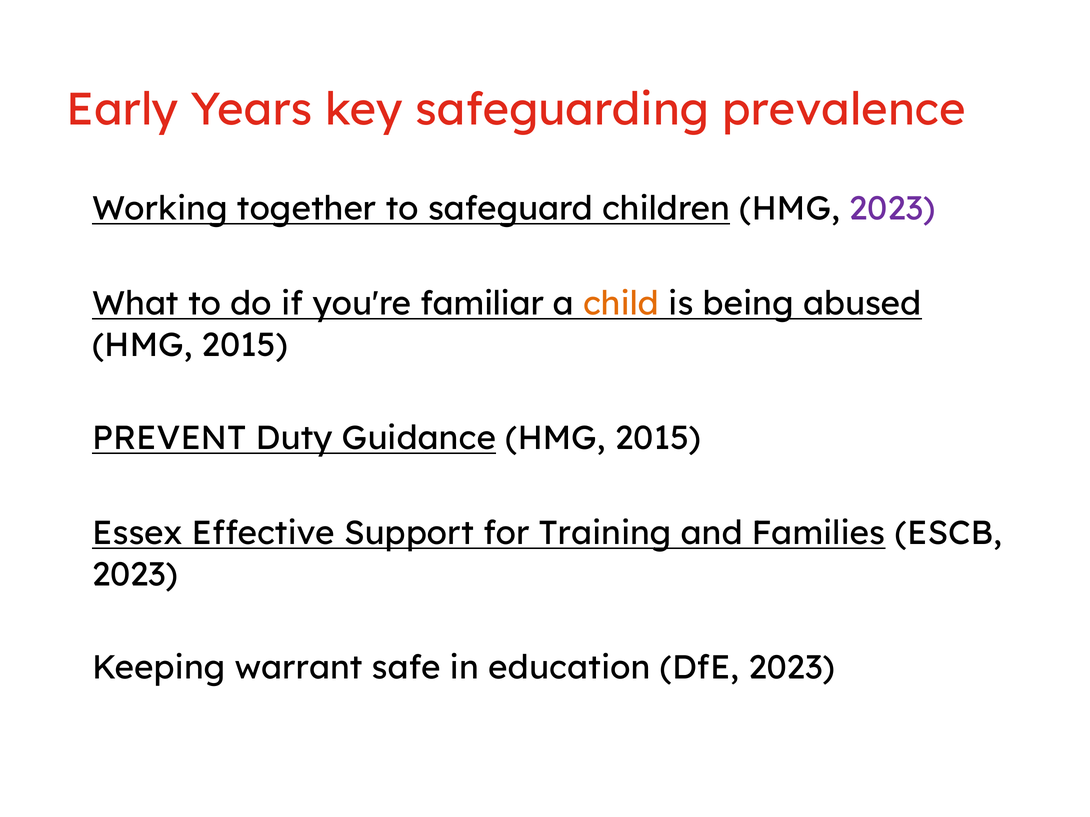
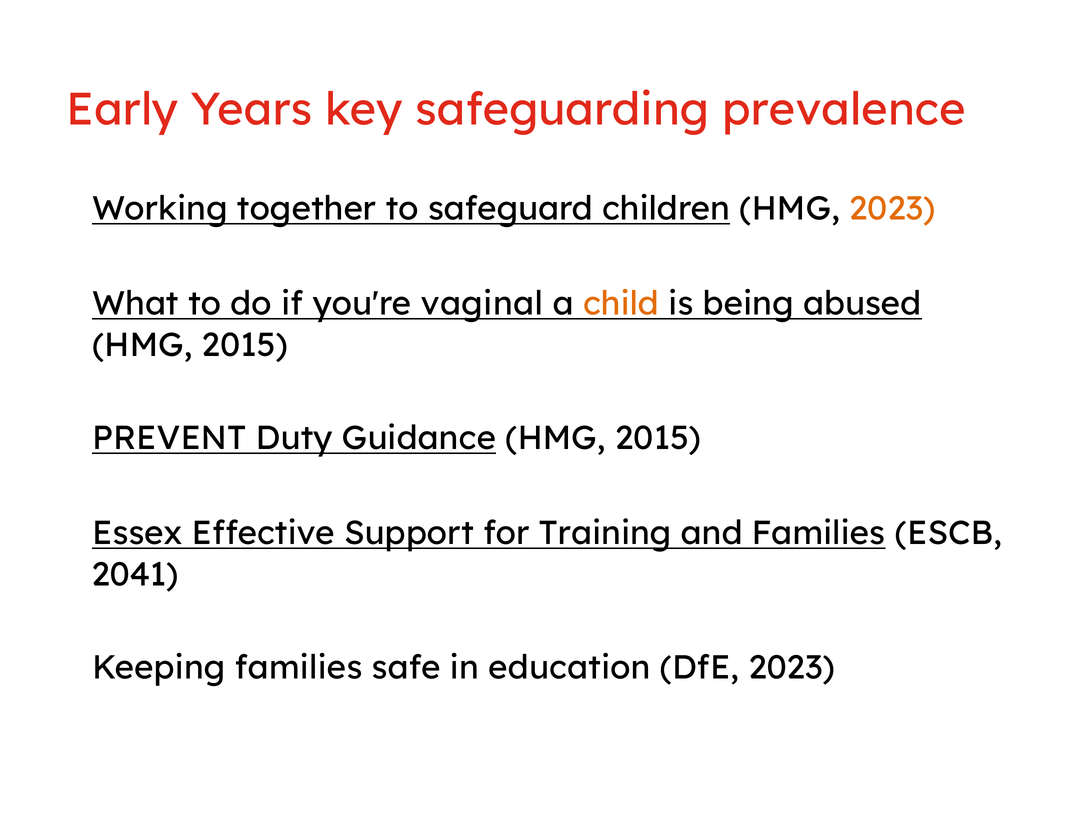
2023 colour: purple -> orange (892, 209)
familiar: familiar -> vaginal (482, 304)
2023: 2023 -> 2041 (135, 575)
Keeping warrant: warrant -> families (299, 668)
